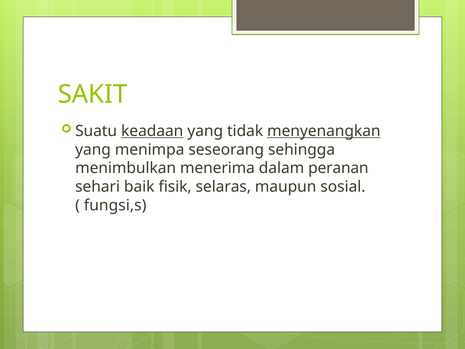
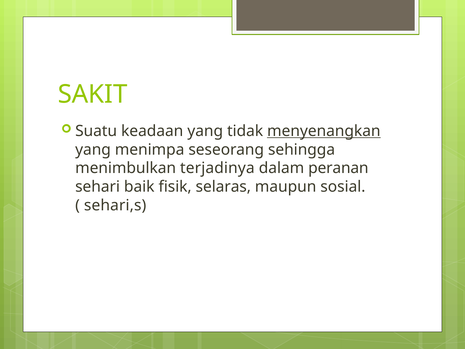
keadaan underline: present -> none (152, 131)
menerima: menerima -> terjadinya (217, 168)
fungsi,s: fungsi,s -> sehari,s (115, 205)
